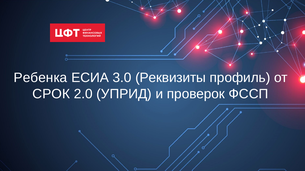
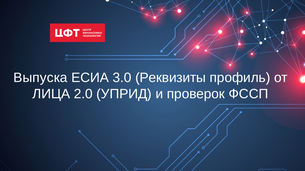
Ребенка: Ребенка -> Выпуска (40, 78)
СРОК: СРОК -> ЛИЦА (51, 94)
